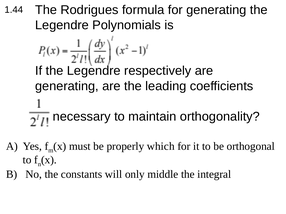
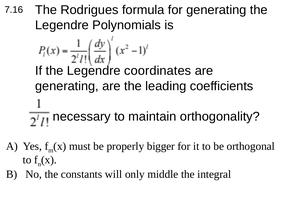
1.44: 1.44 -> 7.16 (14, 10)
respectively: respectively -> coordinates (158, 71)
which: which -> bigger (161, 146)
